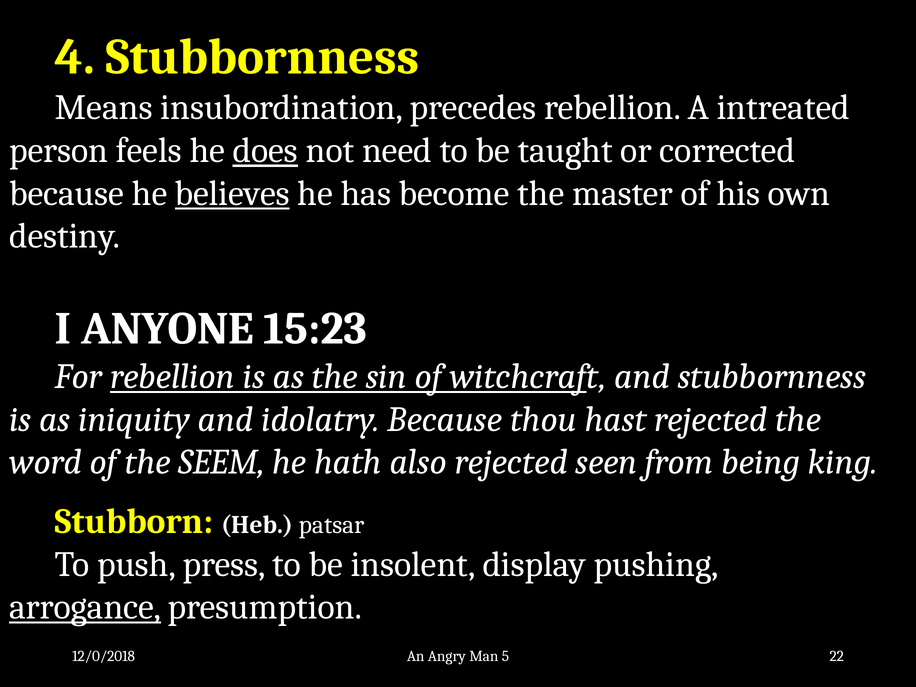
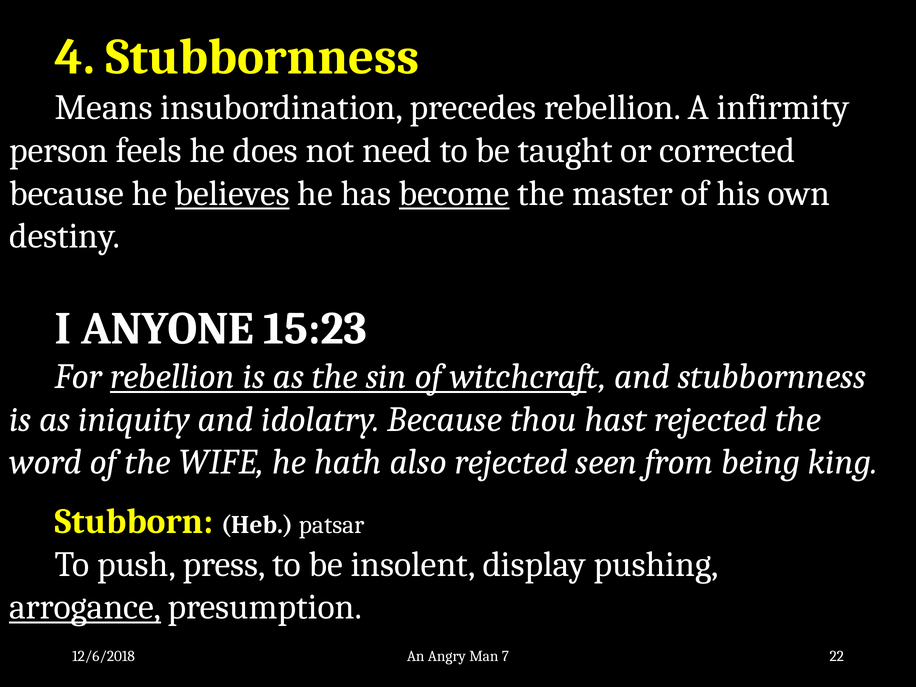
intreated: intreated -> infirmity (783, 108)
does underline: present -> none (265, 150)
become underline: none -> present (454, 193)
SEEM: SEEM -> WIFE (221, 462)
12/0/2018: 12/0/2018 -> 12/6/2018 (104, 656)
5: 5 -> 7 (505, 656)
